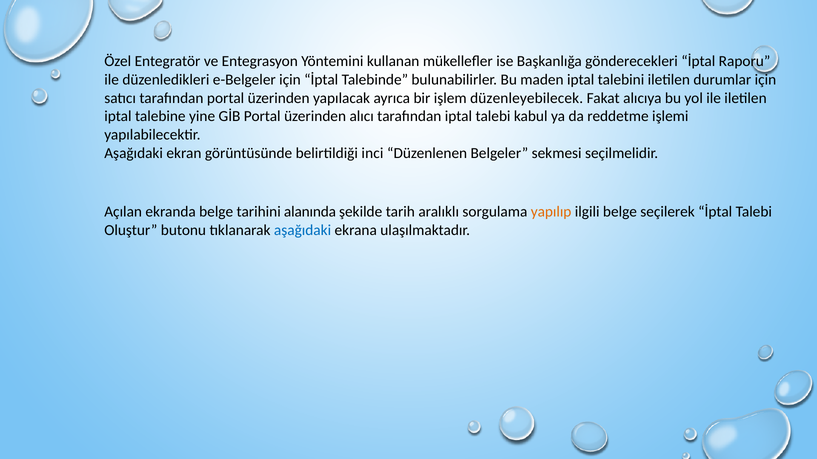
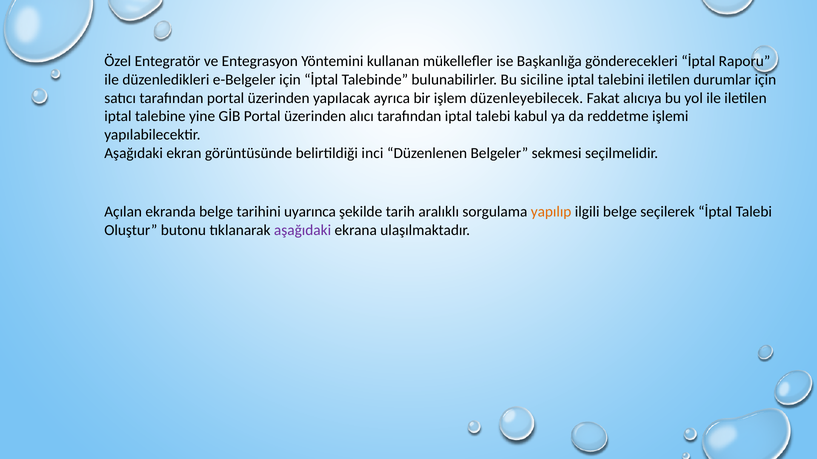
maden: maden -> siciline (542, 80)
alanında: alanında -> uyarınca (310, 212)
aşağıdaki colour: blue -> purple (303, 230)
